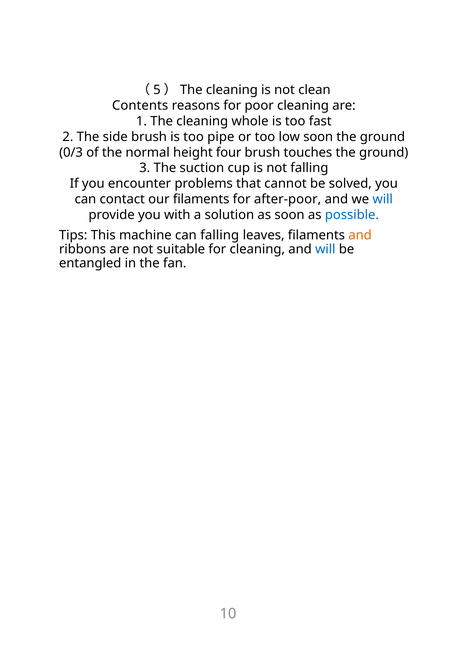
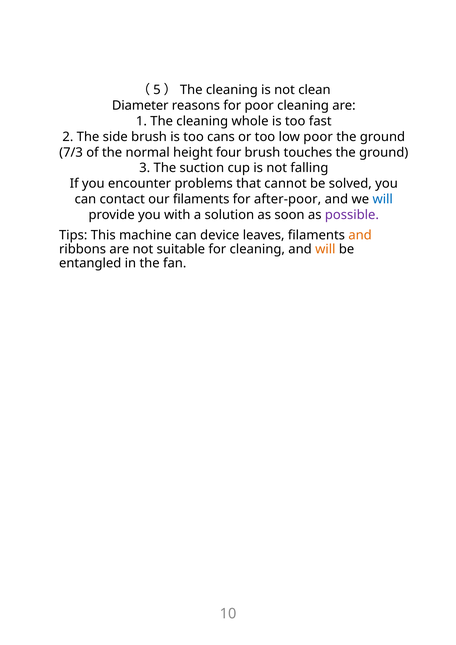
Contents: Contents -> Diameter (140, 105)
pipe: pipe -> cans (221, 137)
low soon: soon -> poor (318, 137)
0/3: 0/3 -> 7/3 (71, 152)
possible colour: blue -> purple (352, 215)
can falling: falling -> device (220, 235)
will colour: blue -> orange (325, 249)
